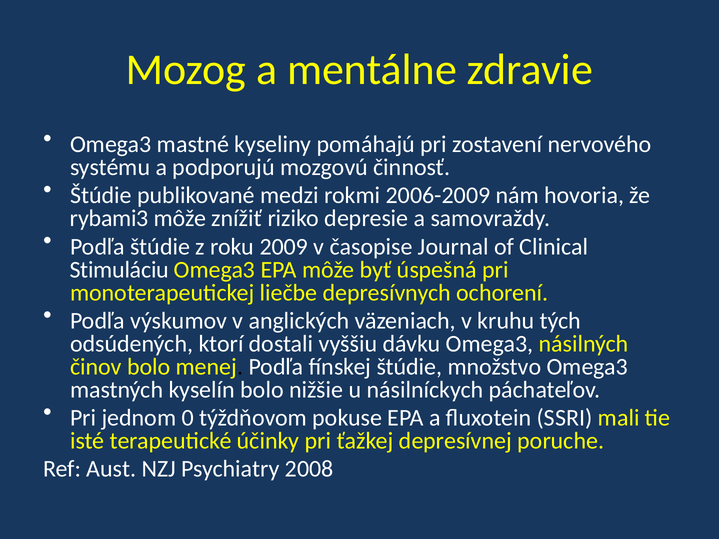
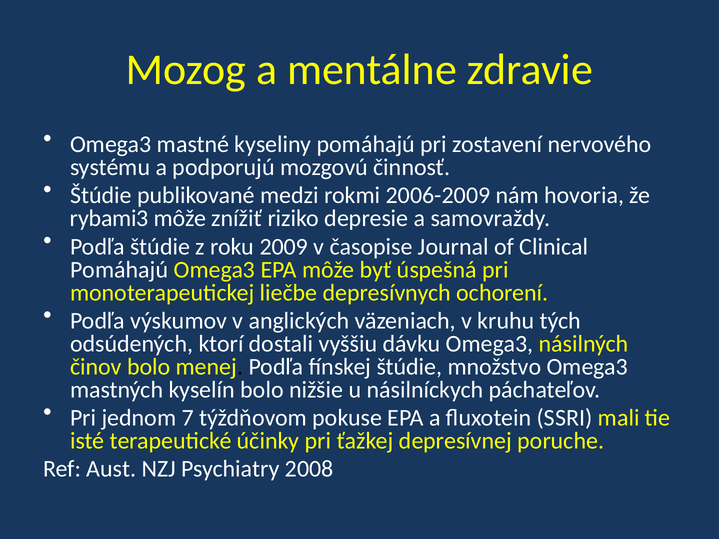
Stimuláciu: Stimuláciu -> Pomáhajú (119, 270)
0: 0 -> 7 (188, 418)
